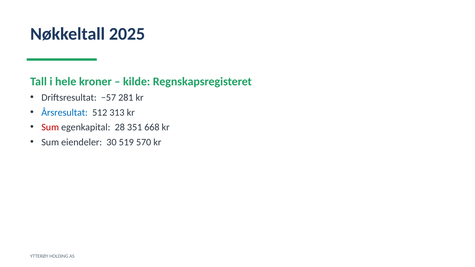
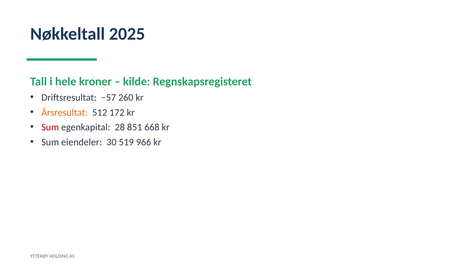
281: 281 -> 260 (126, 98)
Årsresultat colour: blue -> orange (65, 113)
313: 313 -> 172 (117, 113)
351: 351 -> 851 (135, 127)
570: 570 -> 966 (144, 142)
